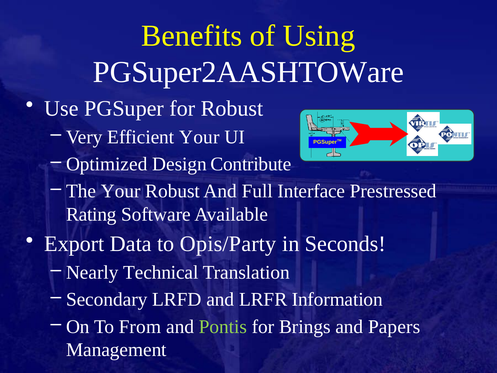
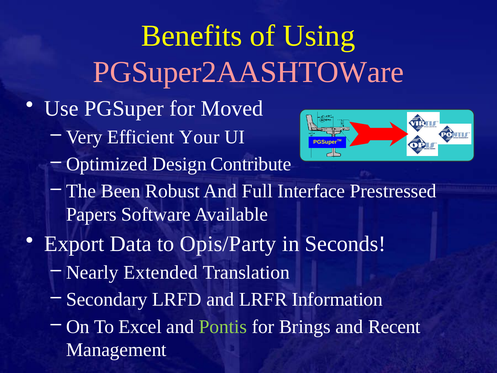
PGSuper2AASHTOWare colour: white -> pink (248, 72)
for Robust: Robust -> Moved (232, 108)
The Your: Your -> Been (121, 191)
Rating: Rating -> Papers (91, 214)
Technical: Technical -> Extended (161, 272)
From: From -> Excel (140, 326)
Papers: Papers -> Recent (394, 326)
